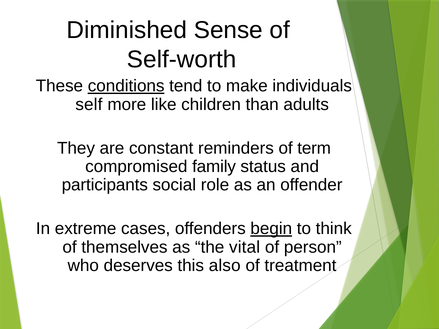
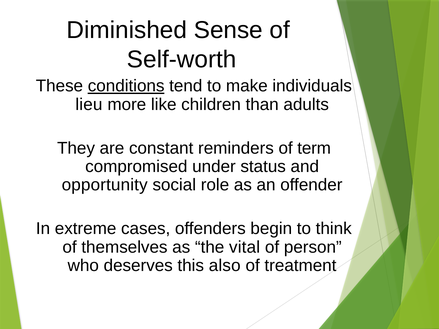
self: self -> lieu (89, 104)
family: family -> under (214, 167)
participants: participants -> opportunity (105, 185)
begin underline: present -> none (271, 229)
